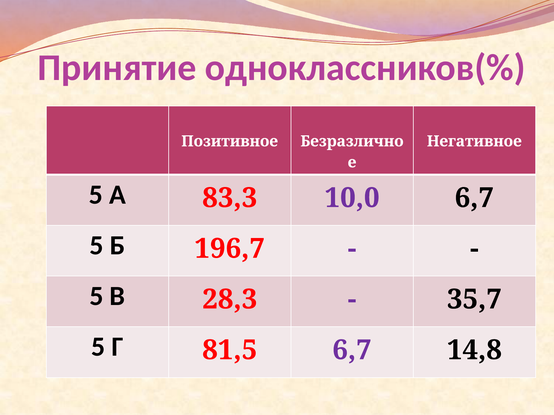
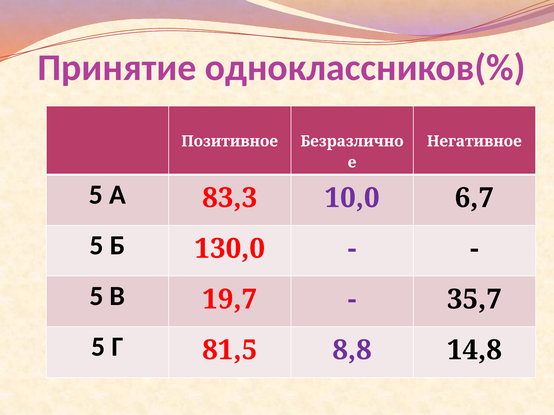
196,7: 196,7 -> 130,0 (230, 249)
28,3: 28,3 -> 19,7 (230, 300)
81,5 6,7: 6,7 -> 8,8 (352, 350)
